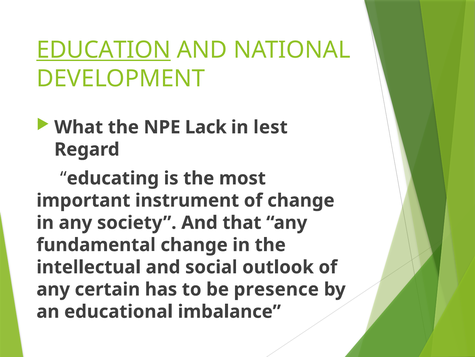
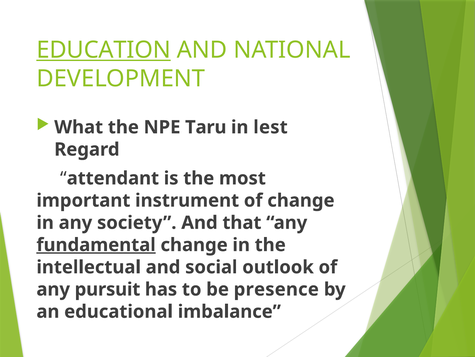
Lack: Lack -> Taru (206, 127)
educating: educating -> attendant (113, 178)
fundamental underline: none -> present (96, 244)
certain: certain -> pursuit (107, 289)
